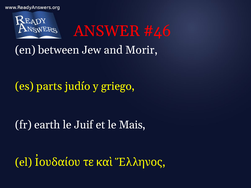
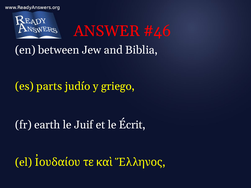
Morir: Morir -> Biblia (142, 50)
Mais: Mais -> Écrit (132, 125)
